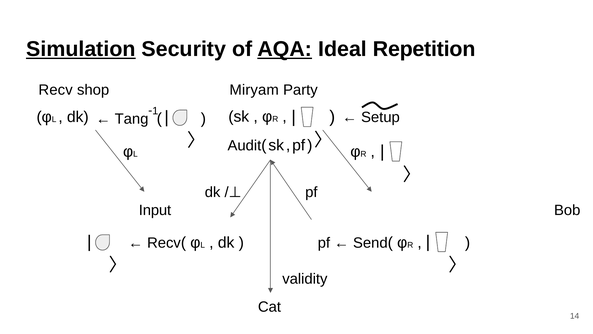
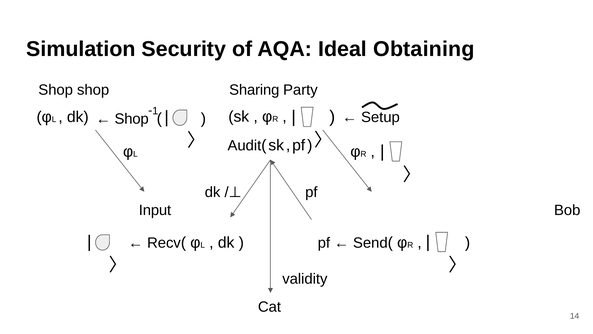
Simulation underline: present -> none (81, 49)
AQA underline: present -> none (285, 49)
Repetition: Repetition -> Obtaining (424, 49)
Recv: Recv -> Shop (56, 90)
Miryam: Miryam -> Sharing (254, 90)
Tang: Tang -> Shop (132, 119)
